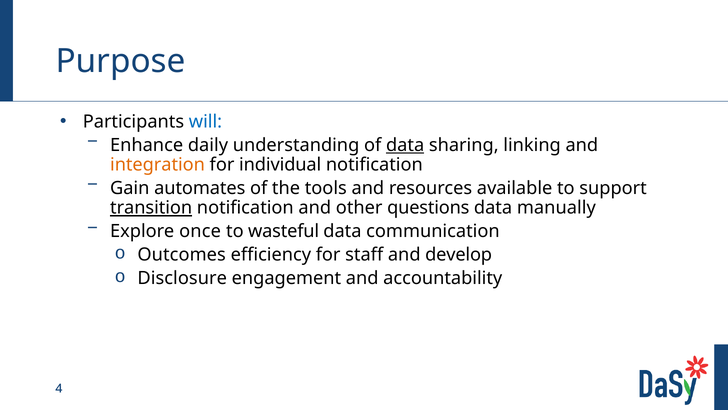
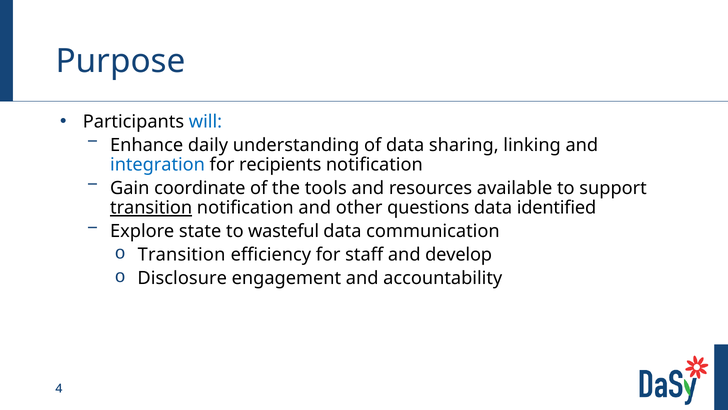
data underline: present -> none (405, 145)
integration colour: orange -> blue (158, 165)
individual: individual -> recipients (280, 165)
automates: automates -> coordinate (200, 188)
manually: manually -> identified (557, 208)
once: once -> state (200, 231)
Outcomes: Outcomes -> Transition (182, 254)
